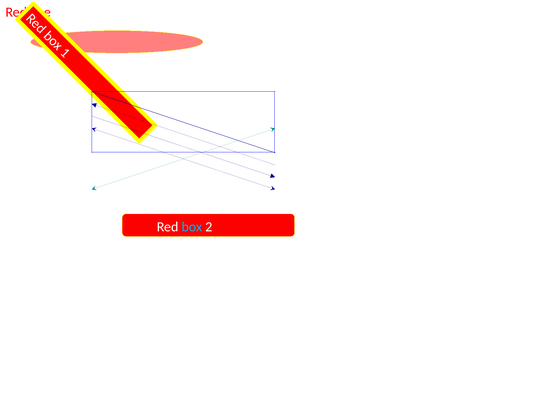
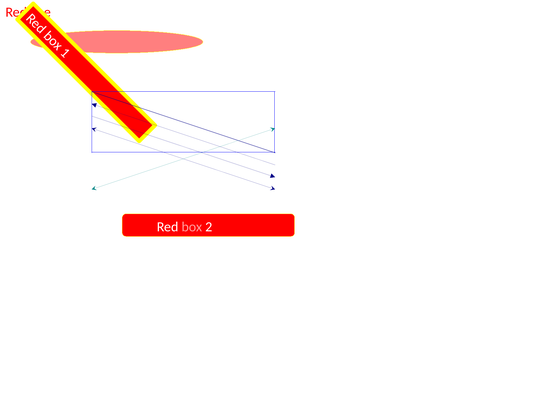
box colour: light blue -> pink (192, 227)
